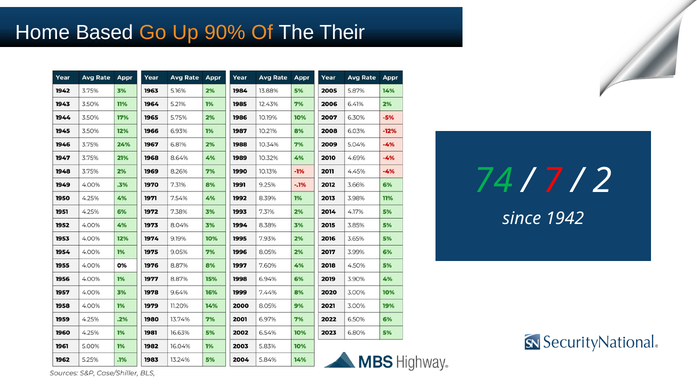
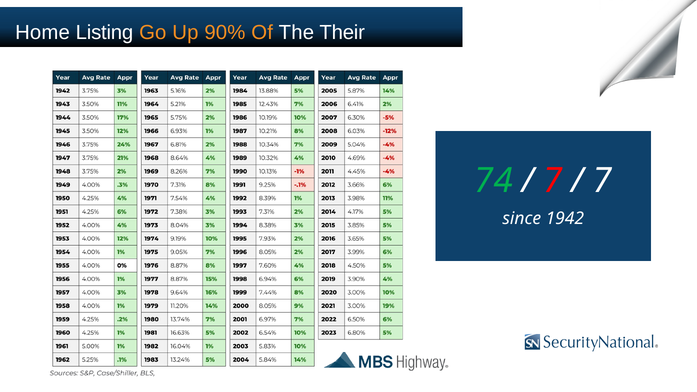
Based: Based -> Listing (105, 32)
2: 2 -> 7 (603, 181)
